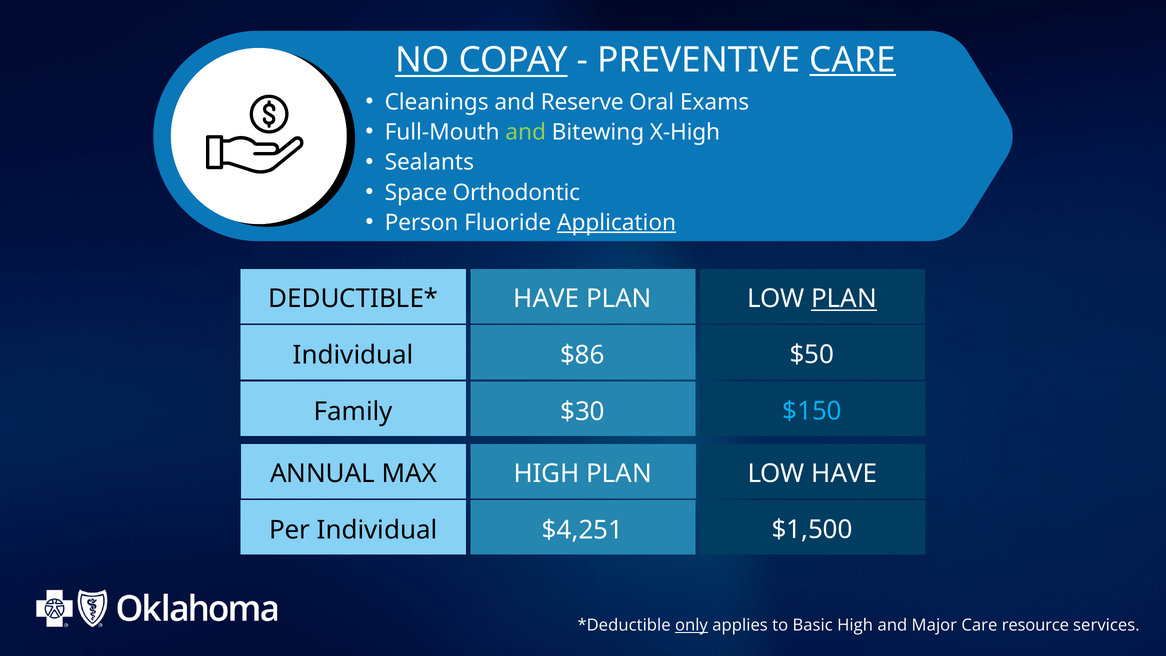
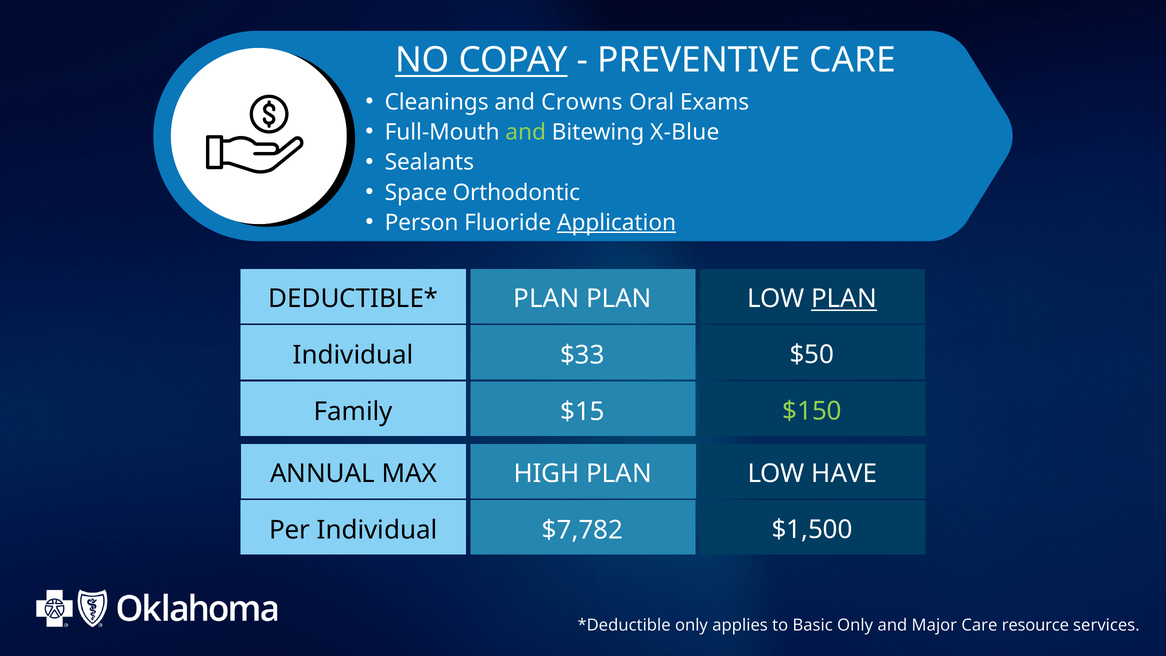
CARE underline: present -> none (853, 60)
Reserve: Reserve -> Crowns (582, 102)
X-High: X-High -> X-Blue (685, 132)
HAVE: HAVE -> PLAN (546, 299)
$86: $86 -> $33 (582, 355)
$150 colour: light blue -> light green (812, 411)
$30: $30 -> $15 (583, 411)
$4,251: $4,251 -> $7,782 (583, 530)
only underline: present -> none (691, 625)
Basic High: High -> Only (855, 625)
